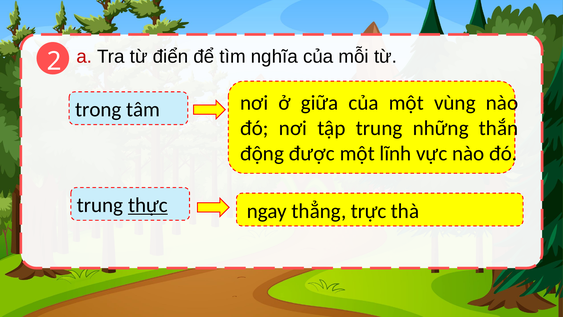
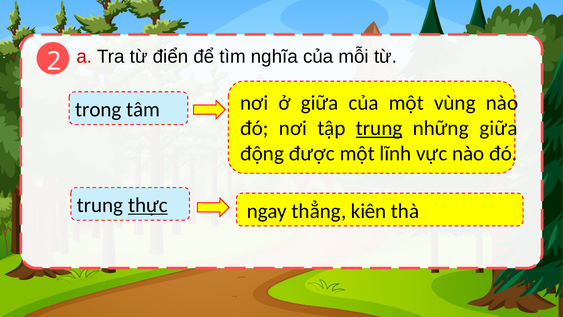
trung underline: none -> present (379, 128)
những thắn: thắn -> giữa (498, 128)
trực: trực -> kiên (369, 211)
